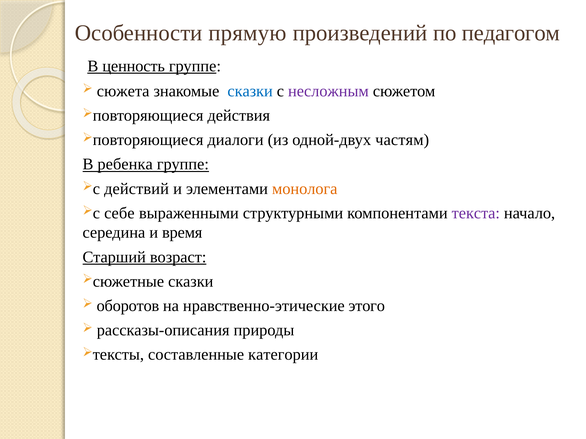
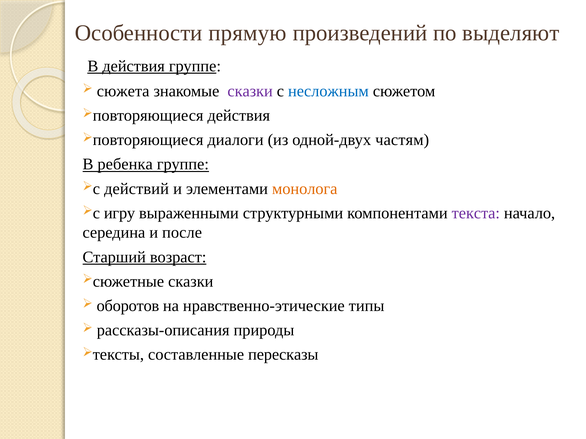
педагогом: педагогом -> выделяют (511, 33)
В ценность: ценность -> действия (134, 66)
сказки colour: blue -> purple (250, 91)
несложным colour: purple -> blue (328, 91)
себе: себе -> игру (120, 213)
время: время -> после (182, 233)
этого: этого -> типы (367, 306)
категории: категории -> пересказы (283, 355)
